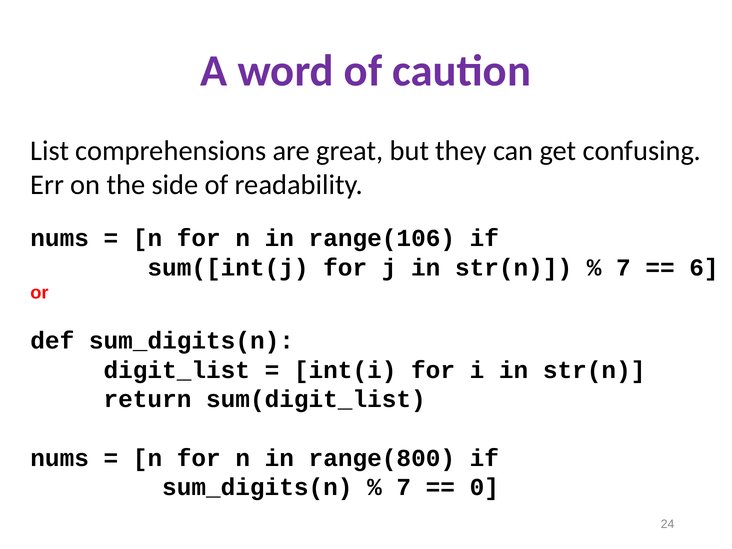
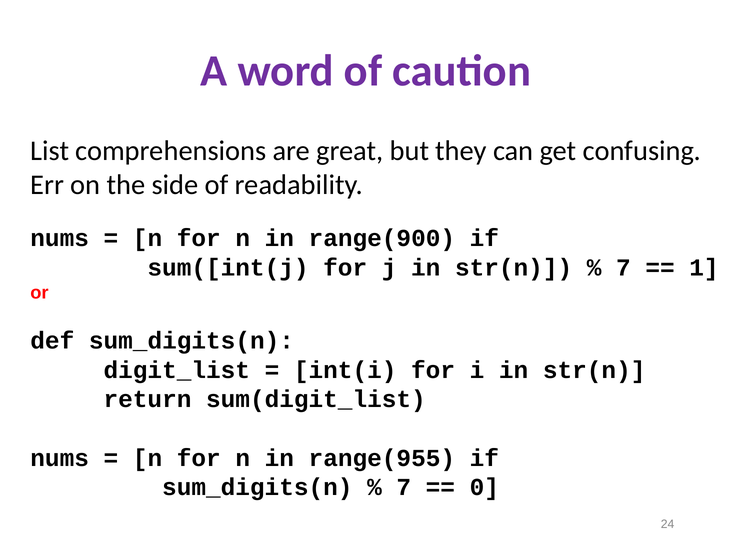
range(106: range(106 -> range(900 (382, 238)
6: 6 -> 1 (704, 268)
range(800: range(800 -> range(955 (382, 458)
